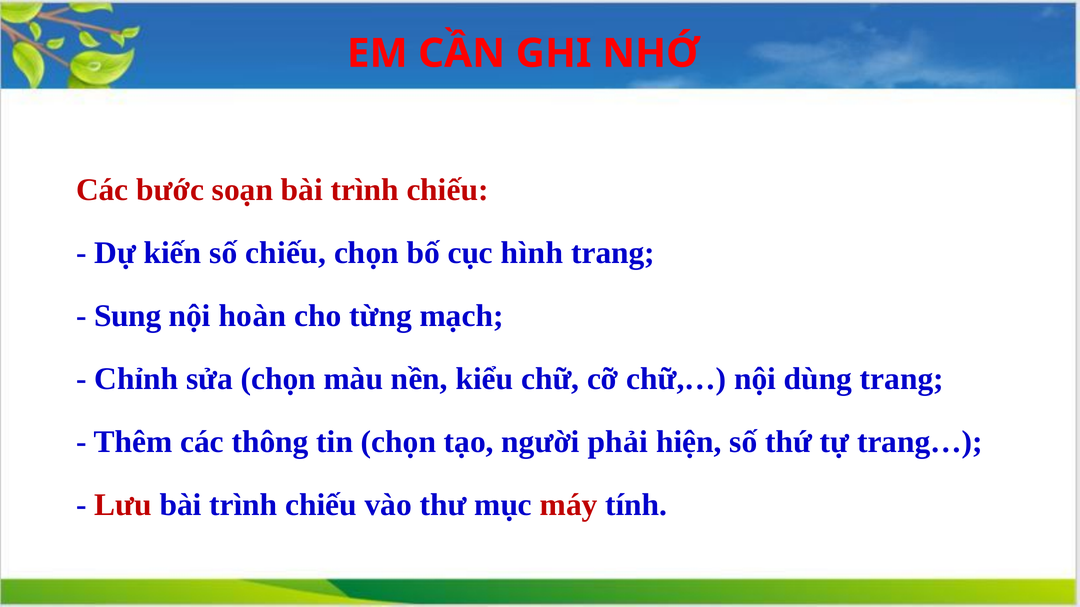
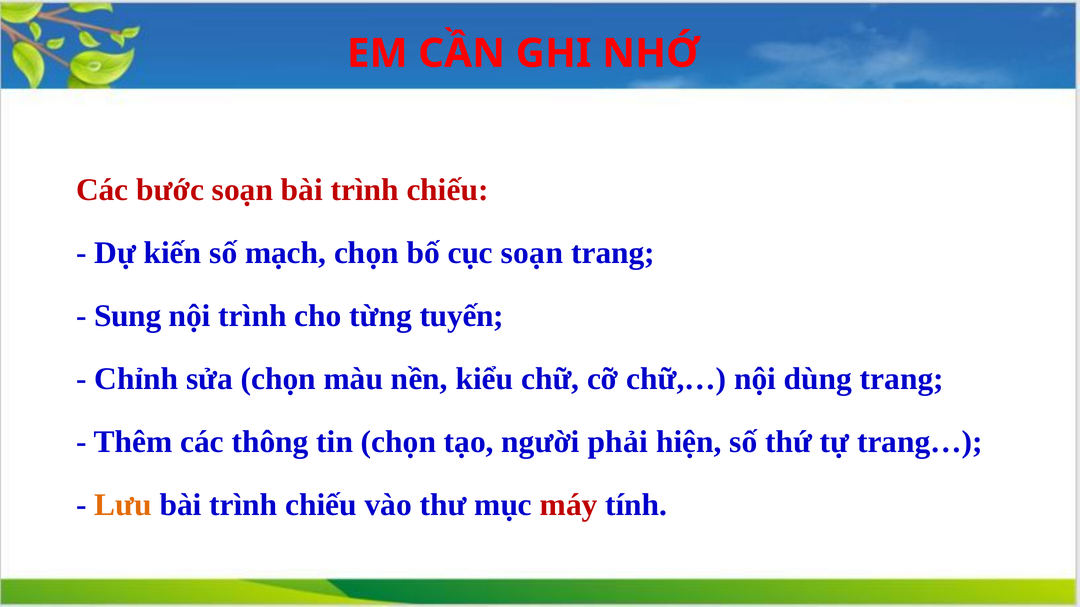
số chiếu: chiếu -> mạch (286, 253)
cục hình: hình -> soạn (532, 253)
nội hoàn: hoàn -> trình (253, 316)
mạch: mạch -> tuyến (462, 316)
Lưu colour: red -> orange (123, 505)
